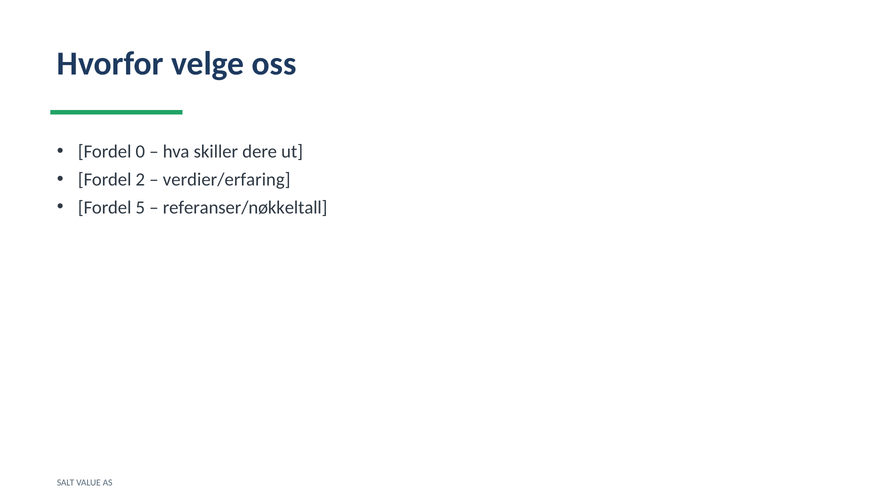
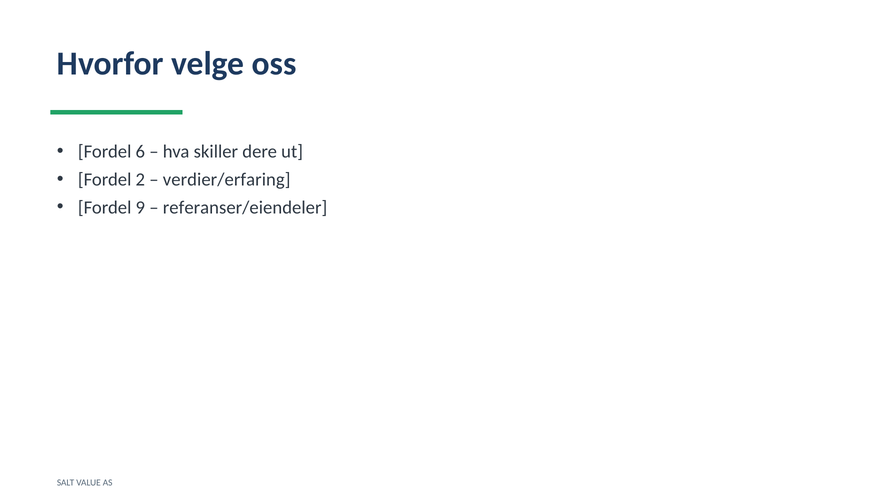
0: 0 -> 6 (140, 152)
5: 5 -> 9 (140, 208)
referanser/nøkkeltall: referanser/nøkkeltall -> referanser/eiendeler (245, 208)
